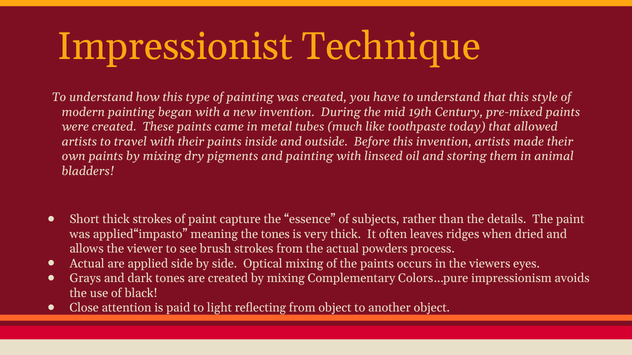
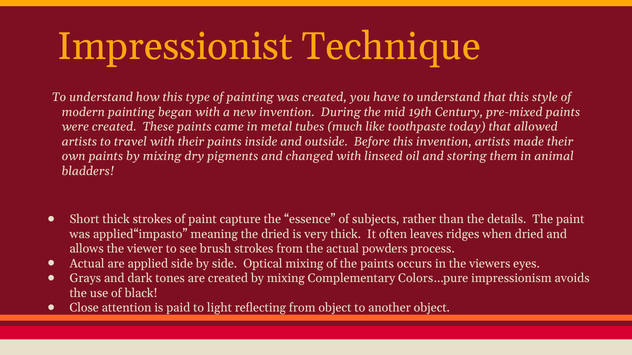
and painting: painting -> changed (310, 157)
the tones: tones -> dried (275, 235)
